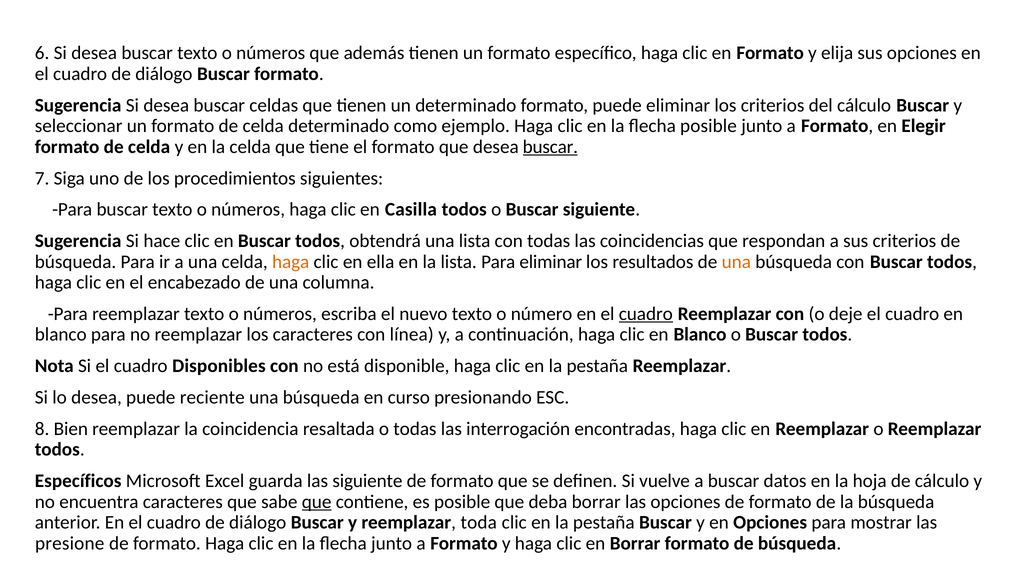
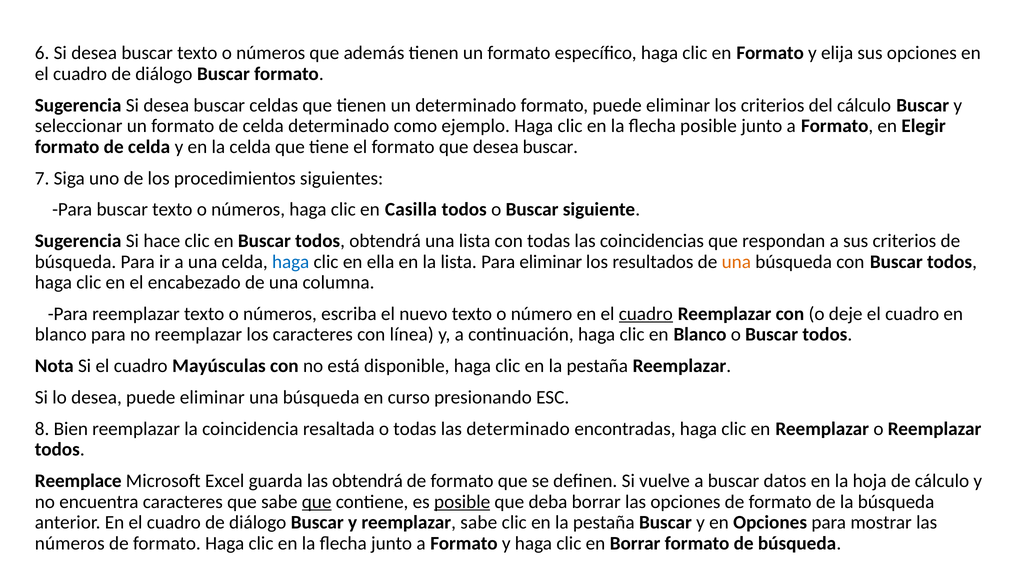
buscar underline: present -> none (550, 147)
haga colour: orange -> blue (291, 262)
Disponibles: Disponibles -> Mayúsculas (219, 366)
desea puede reciente: reciente -> eliminar (212, 397)
las interrogación: interrogación -> determinado (518, 429)
Específicos: Específicos -> Reemplace (78, 481)
las siguiente: siguiente -> obtendrá (367, 481)
posible underline: none -> present (462, 502)
reemplazar toda: toda -> sabe (479, 523)
presione: presione -> números (70, 543)
